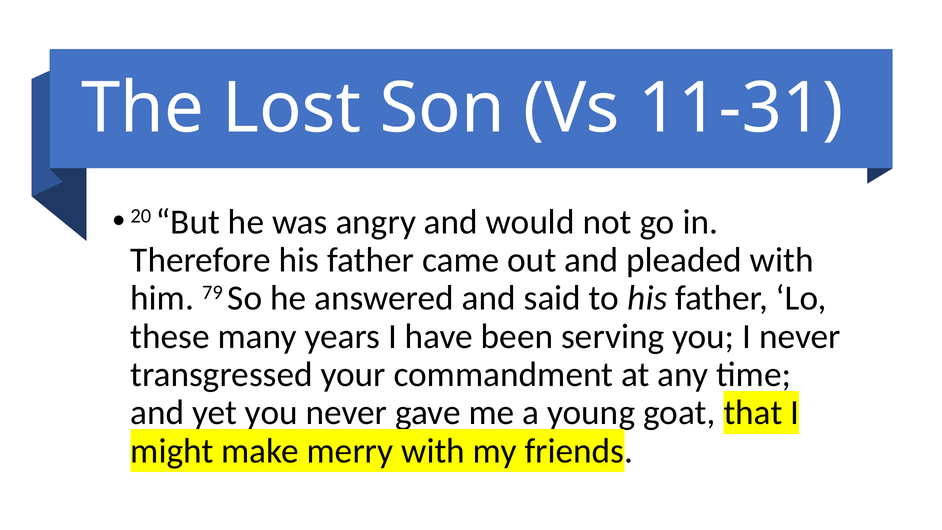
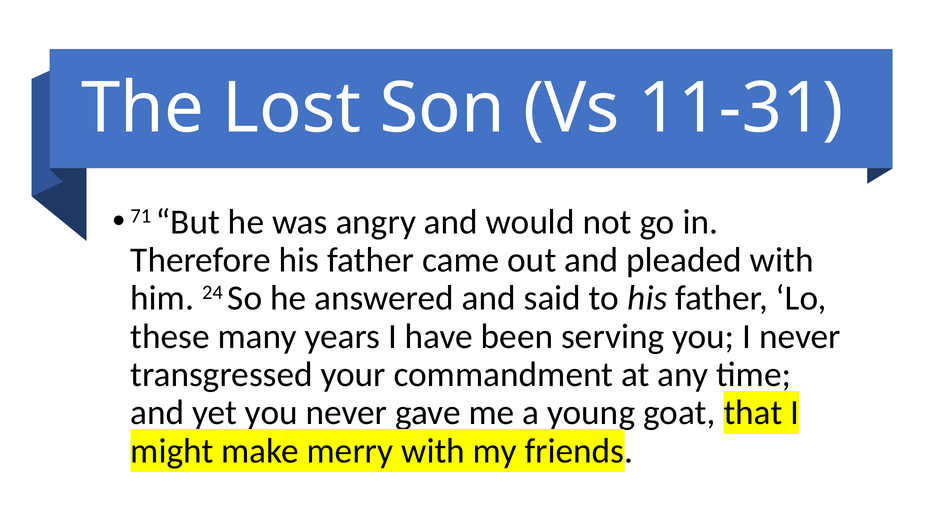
20: 20 -> 71 (141, 216)
79: 79 -> 24 (212, 292)
